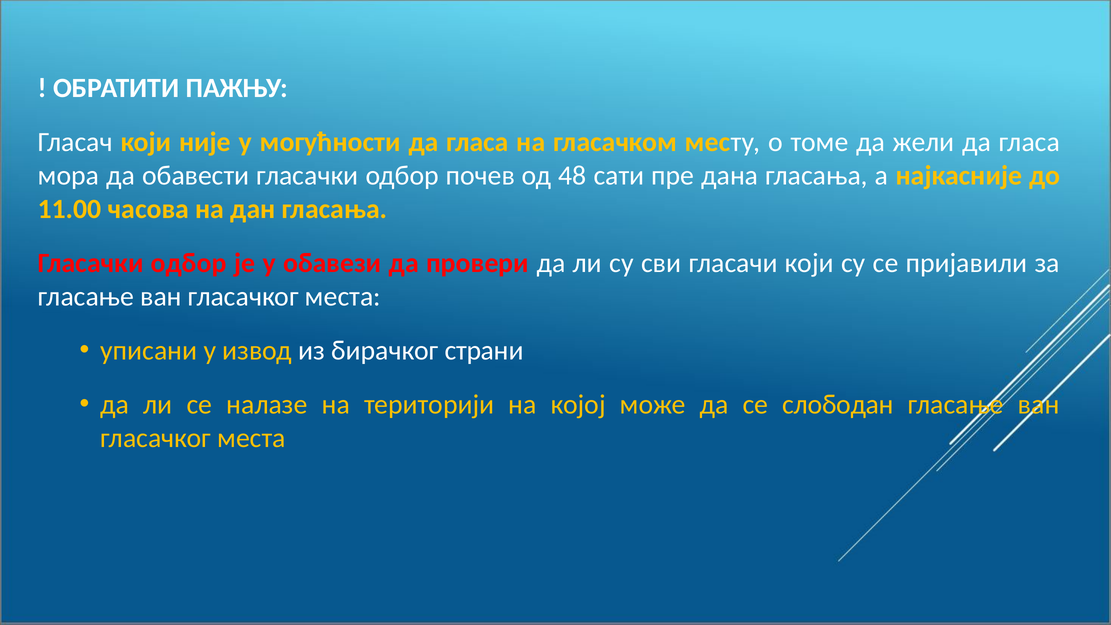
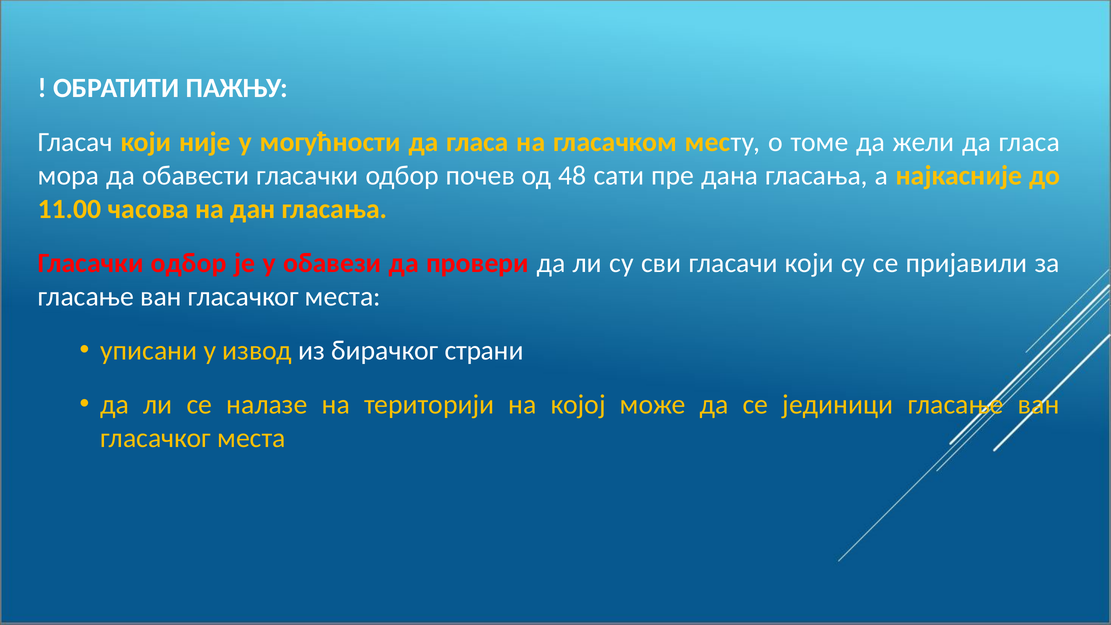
слободан: слободан -> јединици (838, 405)
